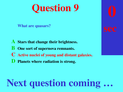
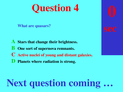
Question 9: 9 -> 4 (76, 8)
